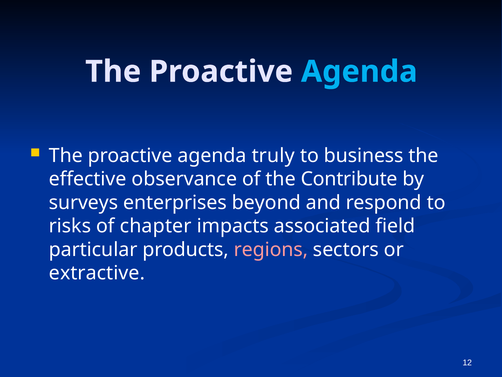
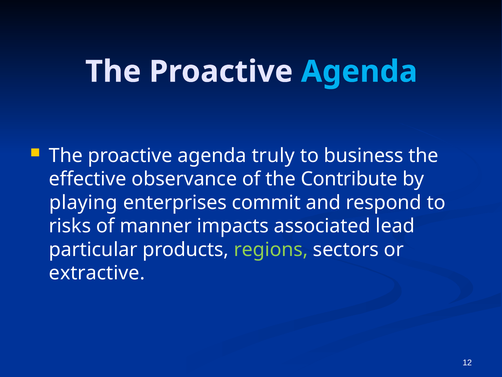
surveys: surveys -> playing (83, 202)
beyond: beyond -> commit (266, 202)
chapter: chapter -> manner (156, 226)
field: field -> lead (395, 226)
regions colour: pink -> light green (271, 249)
